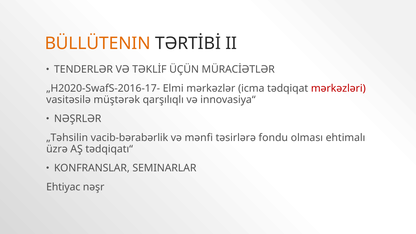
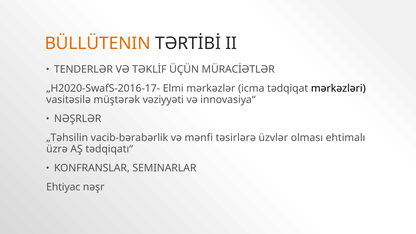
mərkəzləri colour: red -> black (338, 89)
qarşılıqlı: qarşılıqlı -> vəziyyəti (163, 100)
fondu: fondu -> üzvlər (273, 138)
